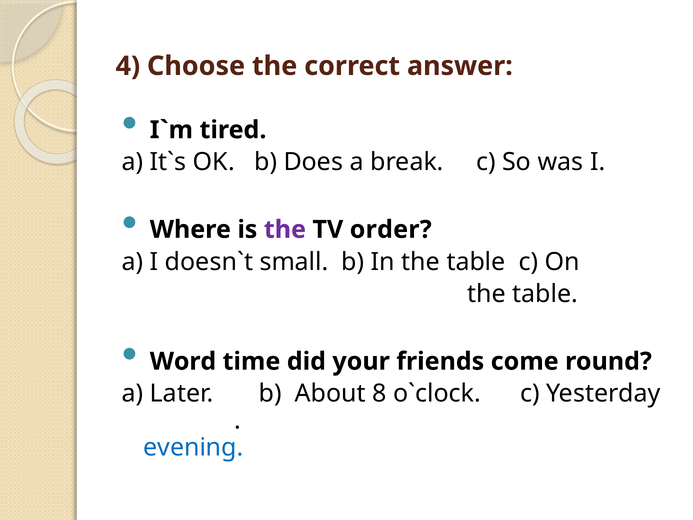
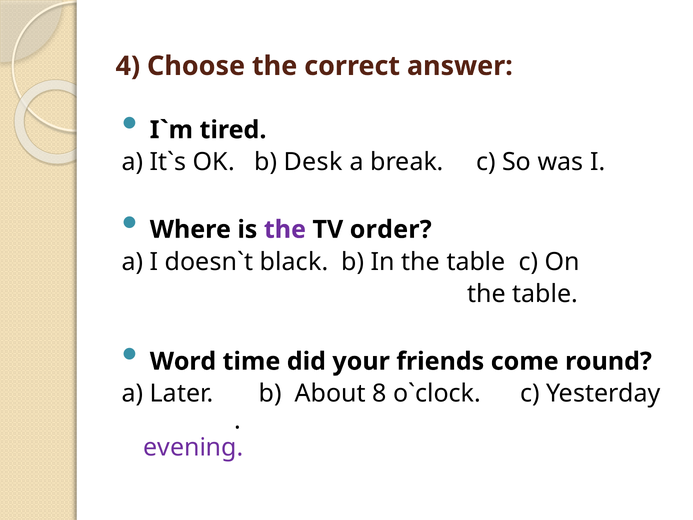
Does: Does -> Desk (313, 162)
small: small -> black (294, 262)
evening colour: blue -> purple (193, 447)
